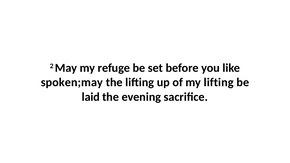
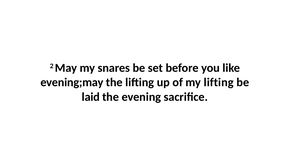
refuge: refuge -> snares (114, 68)
spoken;may: spoken;may -> evening;may (72, 82)
